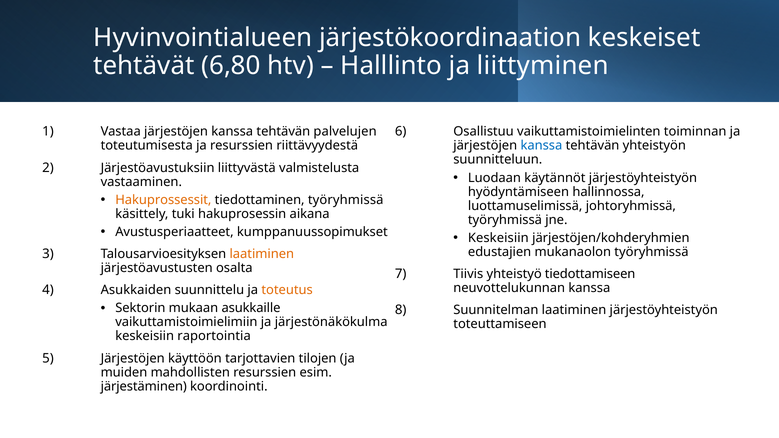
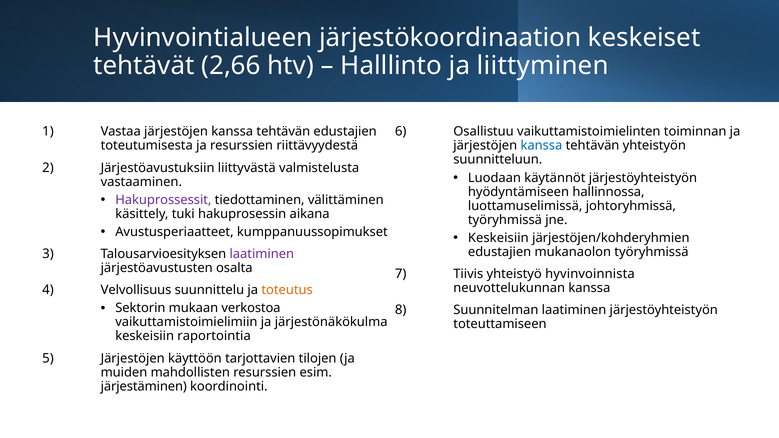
6,80: 6,80 -> 2,66 (231, 66)
tehtävän palvelujen: palvelujen -> edustajien (345, 132)
Hakuprossessit colour: orange -> purple (163, 200)
tiedottaminen työryhmissä: työryhmissä -> välittäminen (346, 200)
laatiminen colour: orange -> purple (262, 254)
tiedottamiseen: tiedottamiseen -> hyvinvoinnista (590, 274)
Asukkaiden: Asukkaiden -> Velvollisuus (136, 290)
asukkaille: asukkaille -> verkostoa (251, 308)
